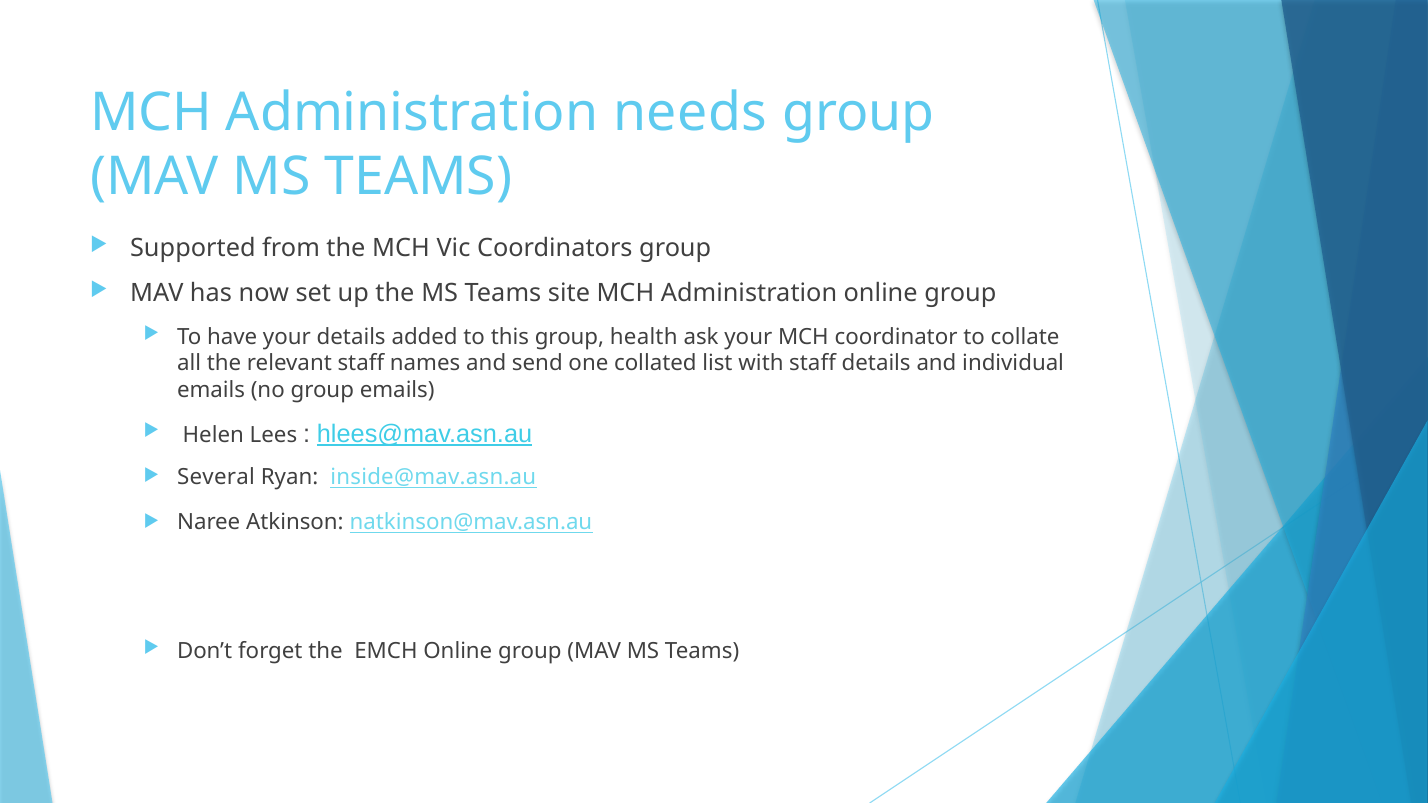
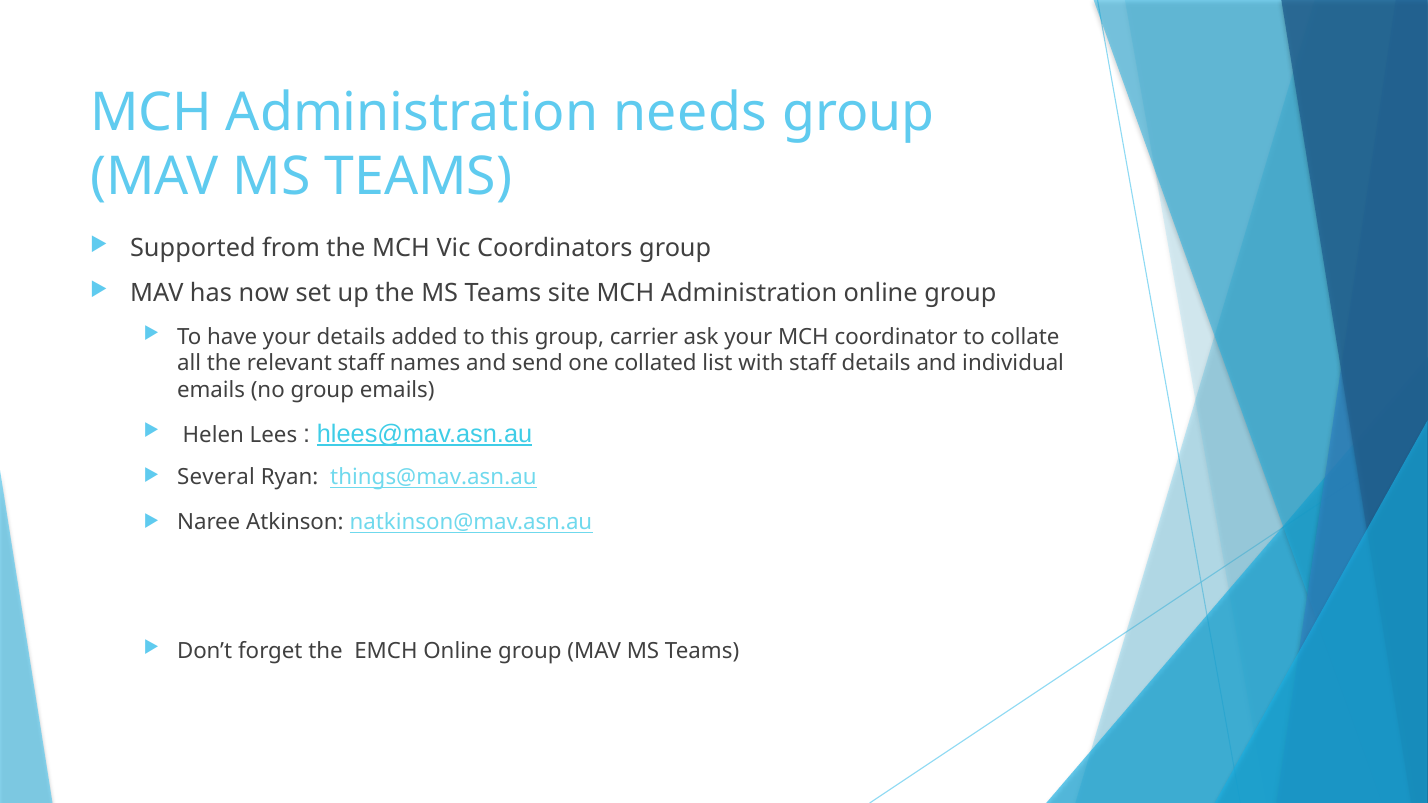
health: health -> carrier (644, 337)
inside@mav.asn.au: inside@mav.asn.au -> things@mav.asn.au (433, 477)
